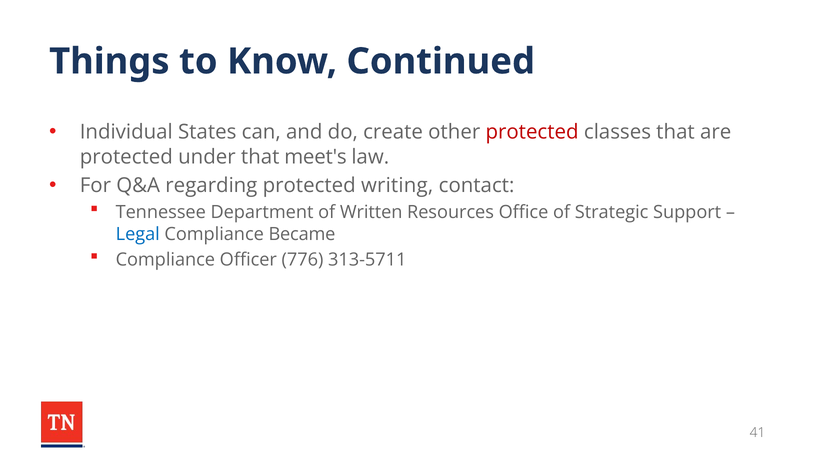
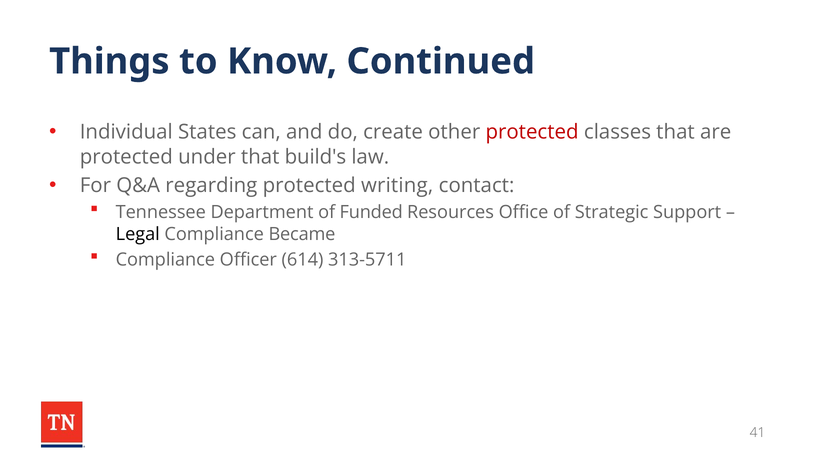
meet's: meet's -> build's (315, 157)
Written: Written -> Funded (371, 212)
Legal colour: blue -> black (138, 234)
776: 776 -> 614 (302, 259)
